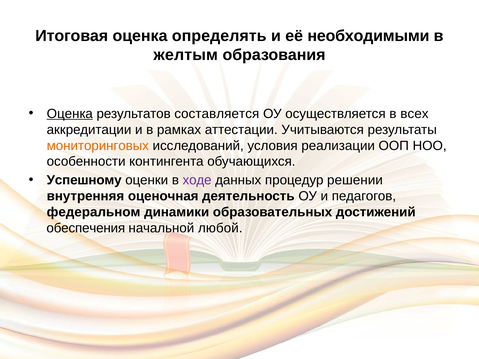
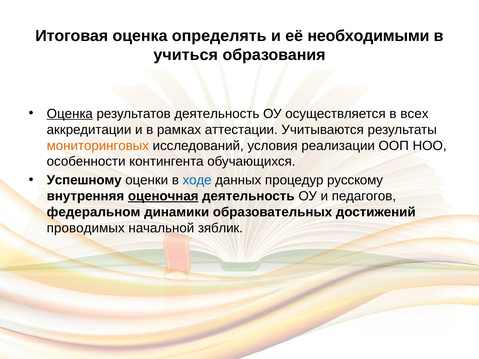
желтым: желтым -> учиться (186, 55)
результатов составляется: составляется -> деятельность (217, 114)
ходе colour: purple -> blue (197, 180)
решении: решении -> русскому (355, 180)
оценочная underline: none -> present (163, 196)
обеспечения: обеспечения -> проводимых (86, 228)
любой: любой -> зяблик (220, 228)
